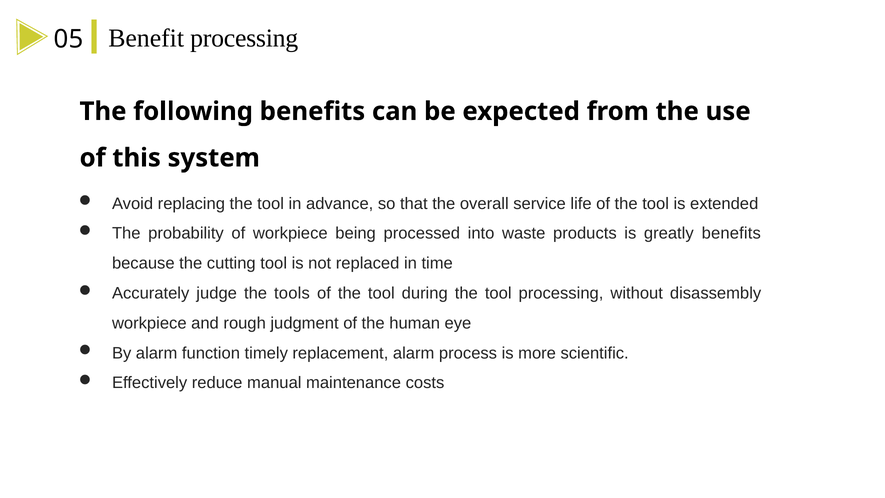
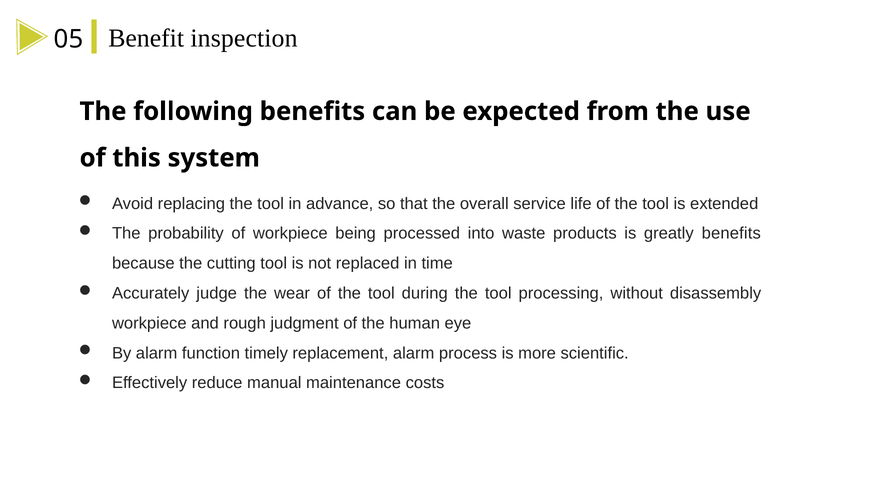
Benefit processing: processing -> inspection (244, 38)
tools: tools -> wear (292, 293)
